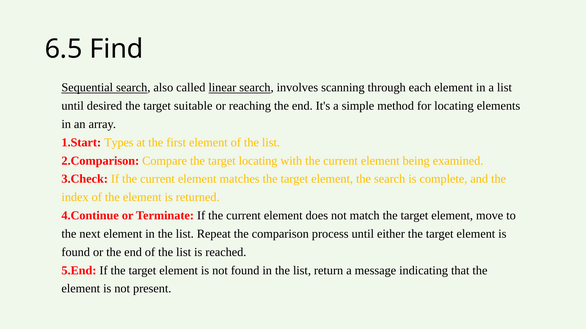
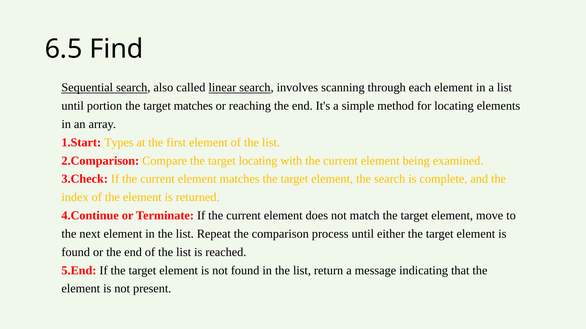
desired: desired -> portion (105, 106)
target suitable: suitable -> matches (193, 106)
